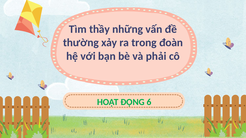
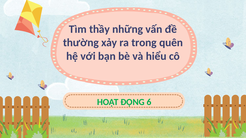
đoàn: đoàn -> quên (171, 43)
phải: phải -> hiểu (156, 56)
